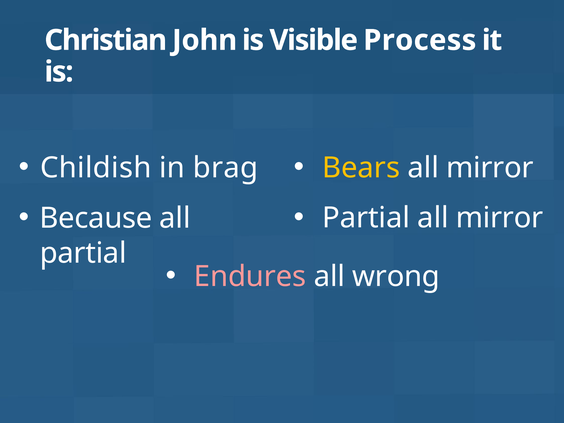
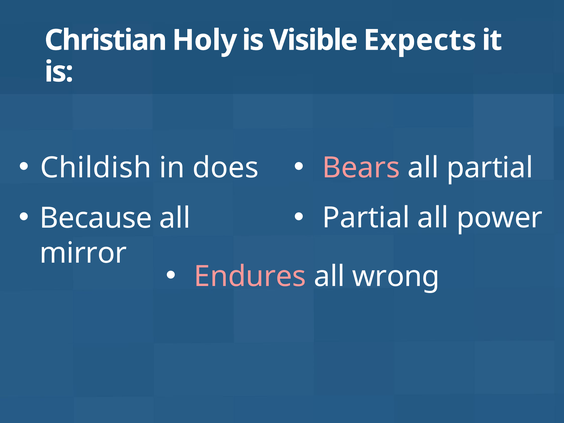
John: John -> Holy (205, 40)
Process: Process -> Expects (420, 40)
Bears colour: yellow -> pink (361, 168)
mirror: mirror -> partial (490, 168)
brag: brag -> does (226, 168)
mirror: mirror -> power (500, 218)
partial: partial -> mirror (83, 253)
